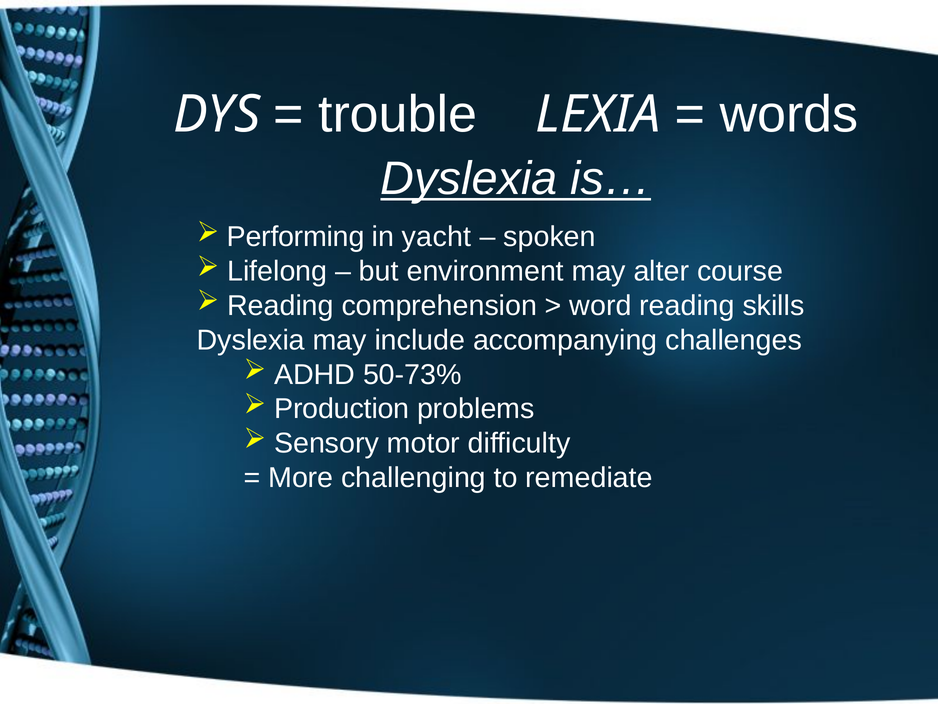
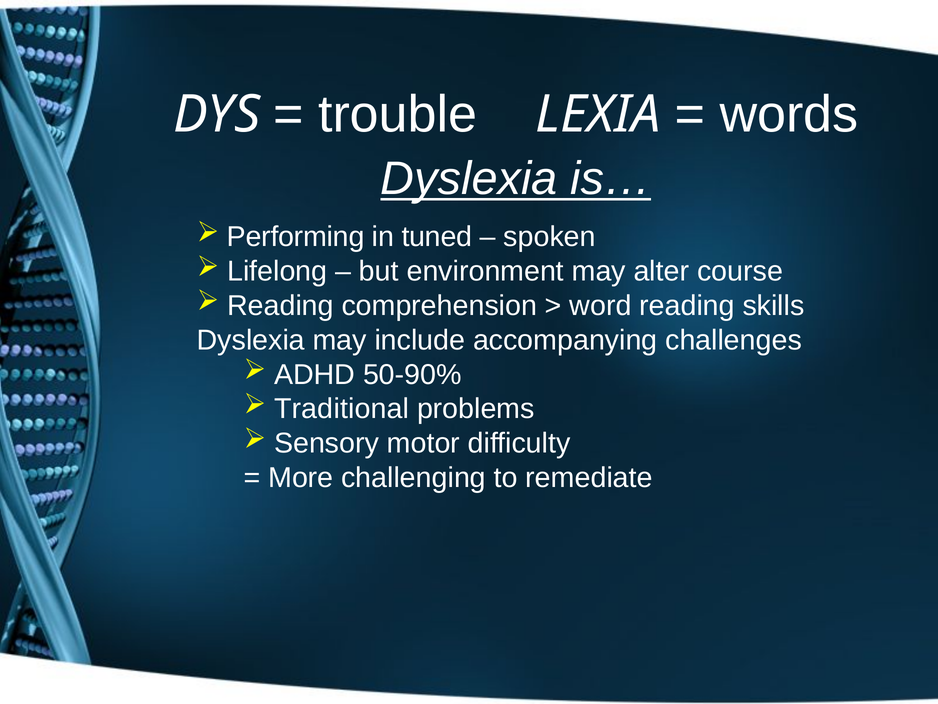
yacht: yacht -> tuned (437, 237)
50-73%: 50-73% -> 50-90% (412, 374)
Production: Production -> Traditional (342, 409)
